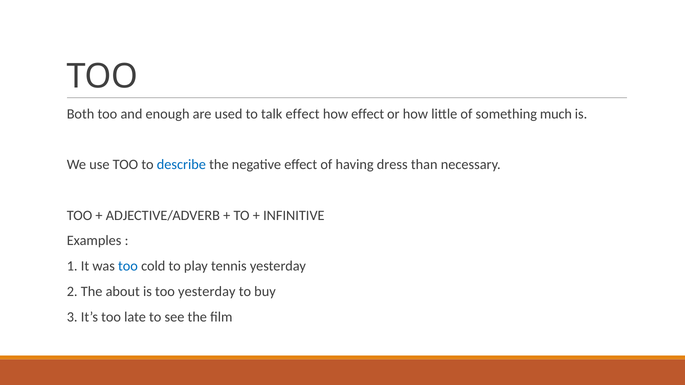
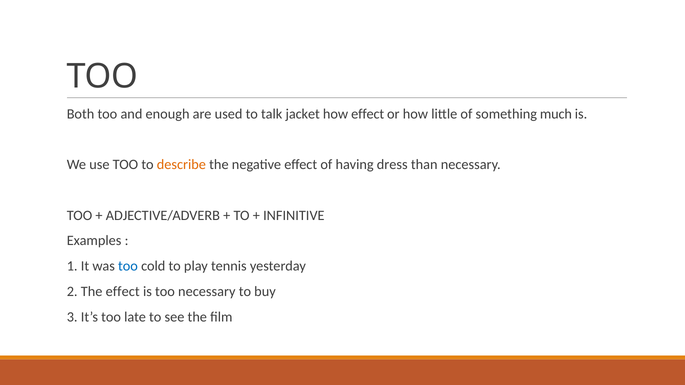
talk effect: effect -> jacket (303, 114)
describe colour: blue -> orange (181, 165)
The about: about -> effect (123, 292)
too yesterday: yesterday -> necessary (207, 292)
